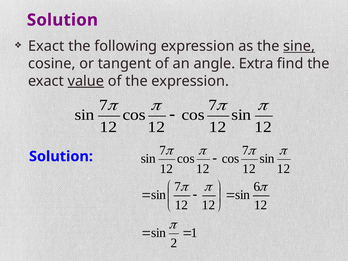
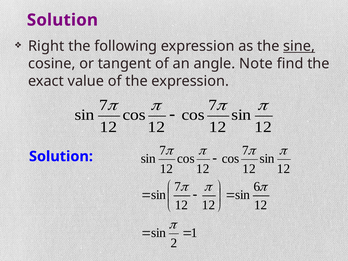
Exact: Exact -> Right (46, 46)
Extra: Extra -> Note (256, 64)
value underline: present -> none (86, 81)
